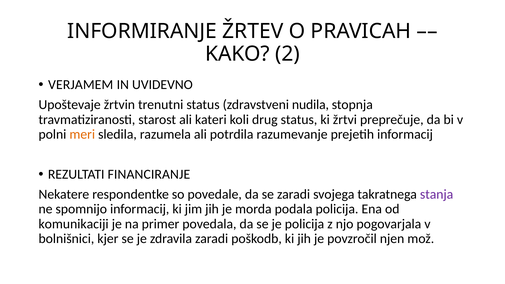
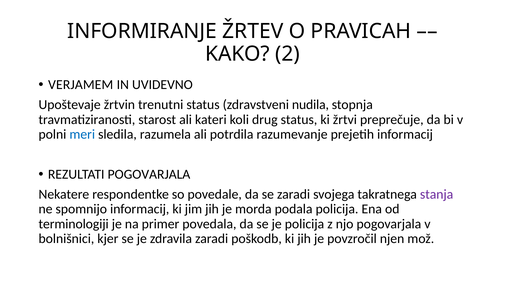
meri colour: orange -> blue (82, 134)
REZULTATI FINANCIRANJE: FINANCIRANJE -> POGOVARJALA (149, 174)
komunikaciji: komunikaciji -> terminologiji (74, 224)
